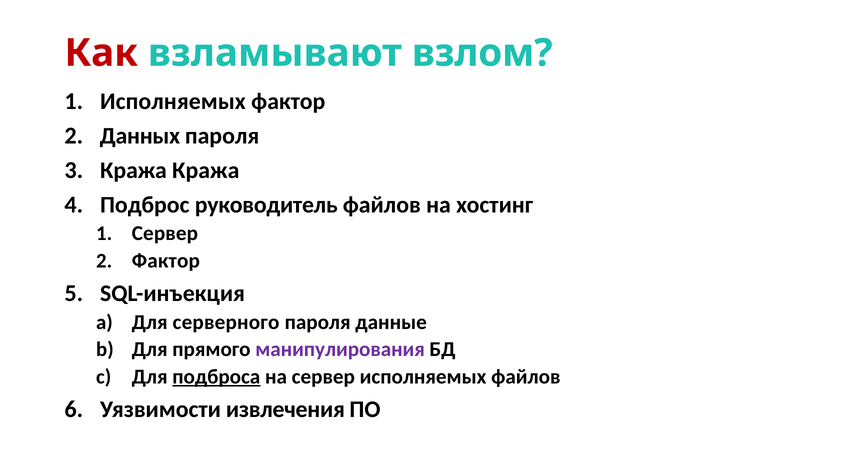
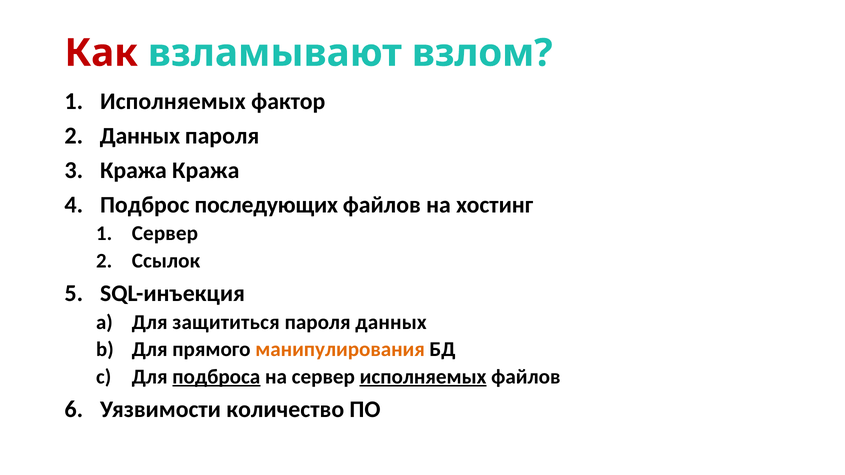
руководитель: руководитель -> последующих (266, 205)
Фактор: Фактор -> Ссылок (166, 261)
серверного: серверного -> защититься (226, 322)
пароля данные: данные -> данных (391, 322)
манипулирования colour: purple -> orange (340, 350)
исполняемых underline: none -> present (423, 377)
извлечения: извлечения -> количество (285, 410)
